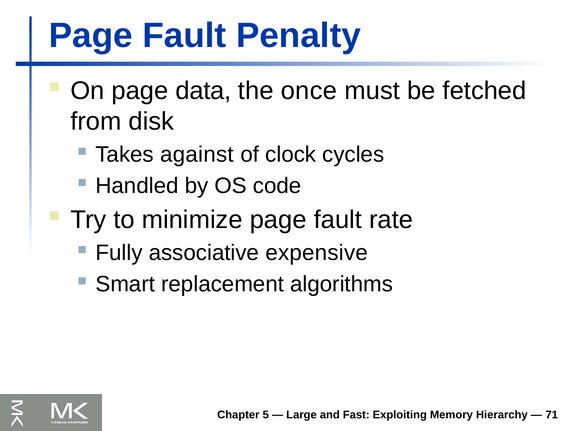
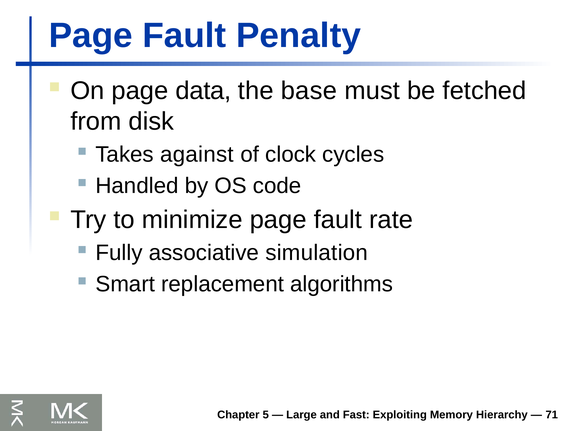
once: once -> base (309, 91)
expensive: expensive -> simulation (317, 253)
